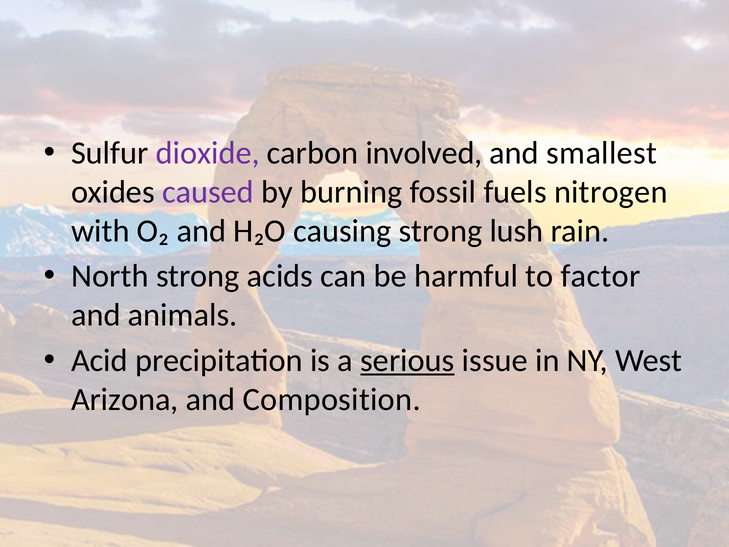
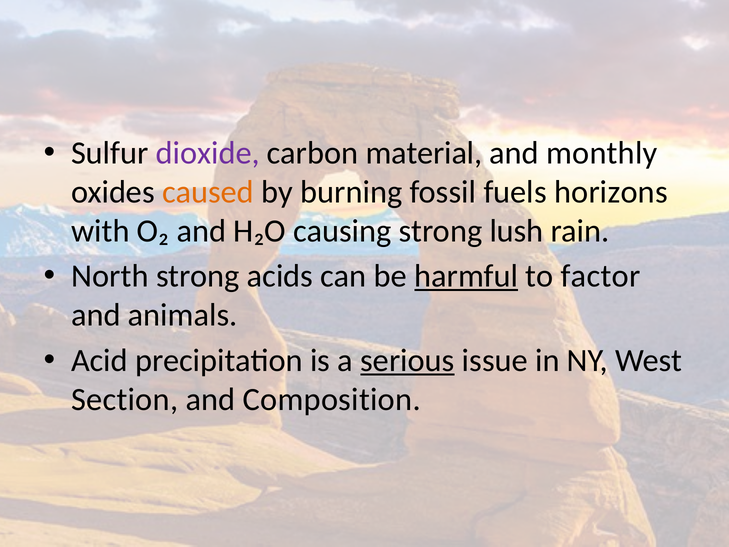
involved: involved -> material (424, 153)
smallest: smallest -> monthly (602, 153)
caused colour: purple -> orange (208, 192)
nitrogen: nitrogen -> horizons (611, 192)
harmful underline: none -> present (466, 276)
Arizona: Arizona -> Section (125, 399)
